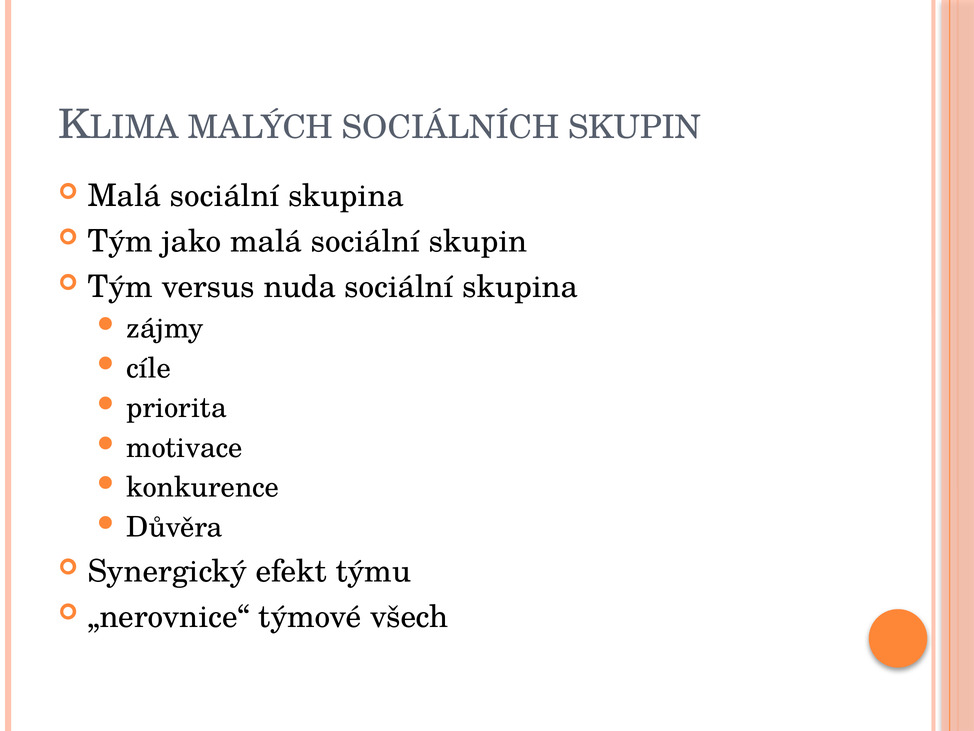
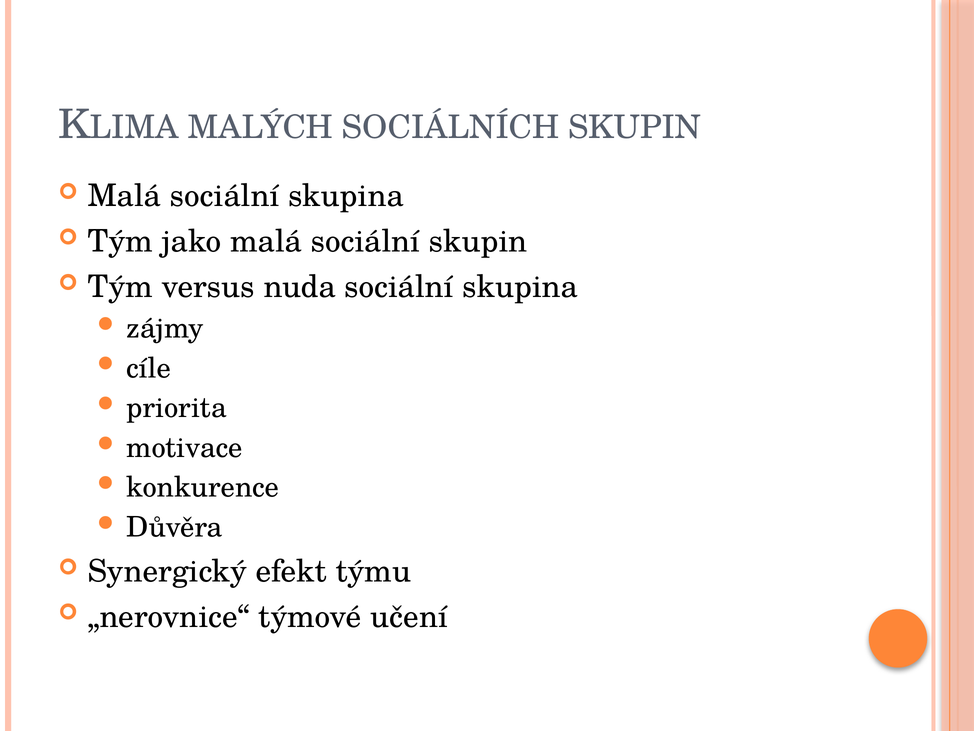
všech: všech -> učení (409, 616)
